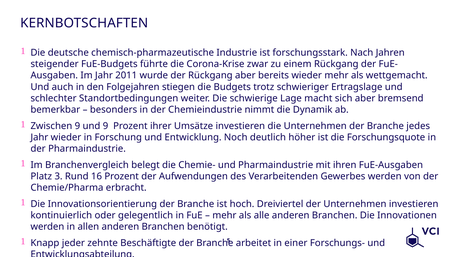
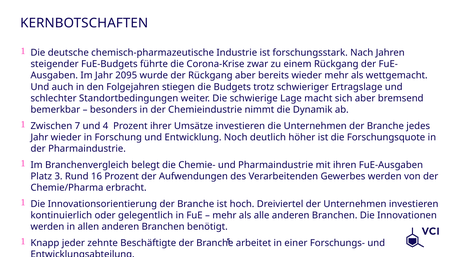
2011: 2011 -> 2095 (126, 75)
Zwischen 9: 9 -> 7 (77, 126)
und 9: 9 -> 4 (106, 126)
